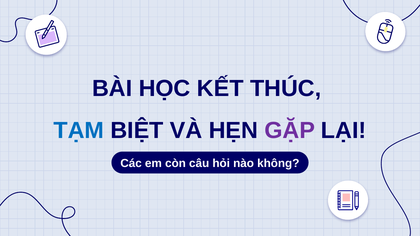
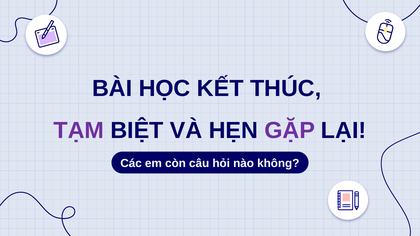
TẠM colour: blue -> purple (79, 131)
